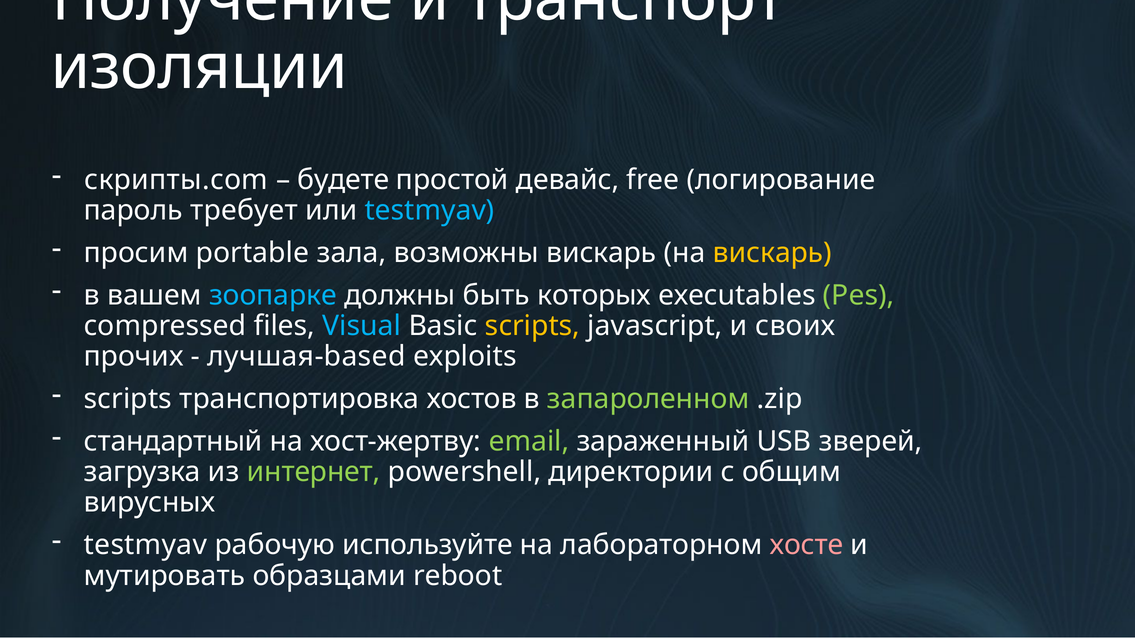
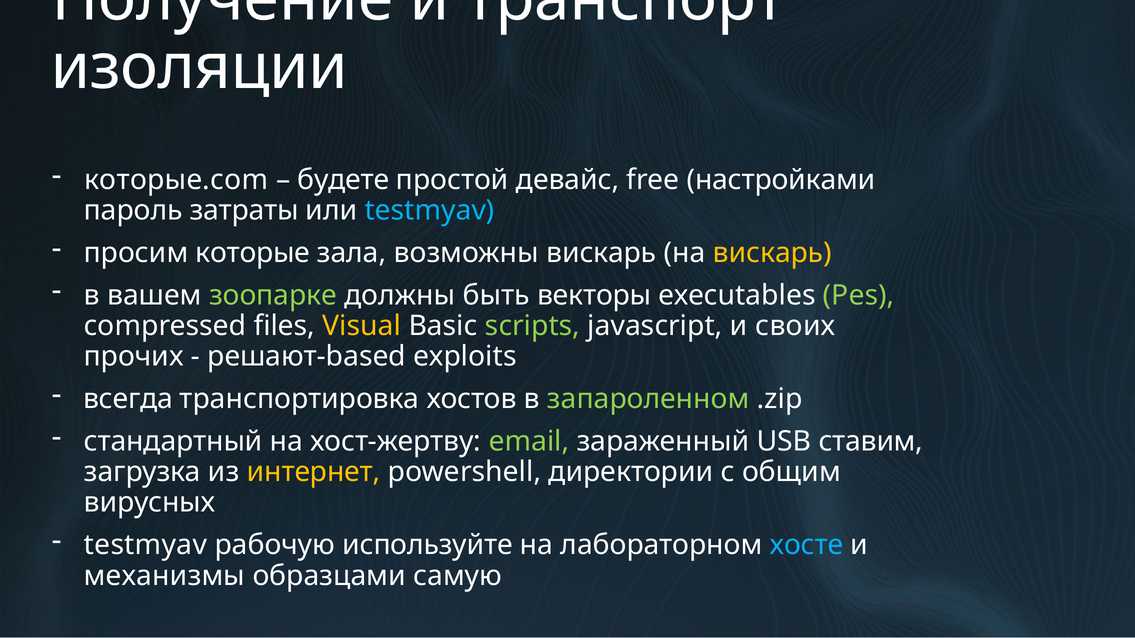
скрипты.com: скрипты.com -> которые.com (176, 180)
логирование: логирование -> настройками (781, 180)
требует: требует -> затраты (244, 211)
portable: portable -> которые (253, 253)
зоопарке colour: light blue -> light green (273, 296)
которых: которых -> векторы (594, 296)
Visual colour: light blue -> yellow (362, 326)
scripts colour: yellow -> light green (533, 326)
лучшая-based: лучшая-based -> решают-based (307, 357)
scripts: scripts -> всегда (128, 399)
зверей: зверей -> ставим (871, 442)
интернет colour: light green -> yellow (314, 472)
хосте colour: pink -> light blue (806, 545)
мутировать: мутировать -> механизмы (164, 576)
reboot: reboot -> самую (458, 576)
